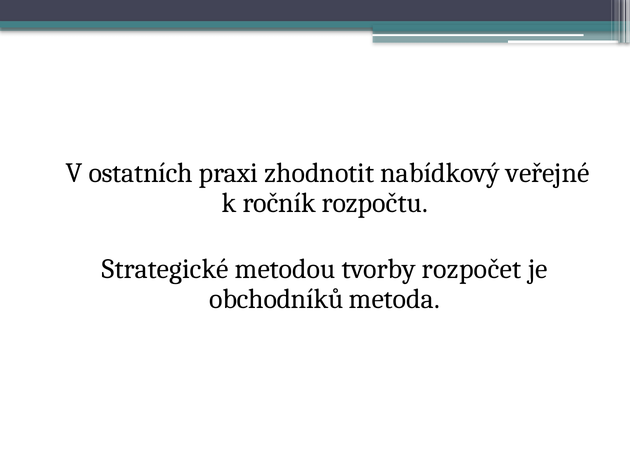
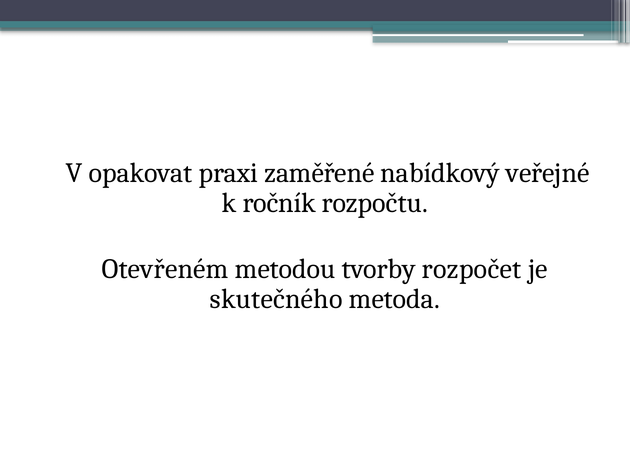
ostatních: ostatních -> opakovat (141, 173)
zhodnotit: zhodnotit -> zaměřené (319, 173)
Strategické: Strategické -> Otevřeném (165, 269)
obchodníků: obchodníků -> skutečného (276, 299)
